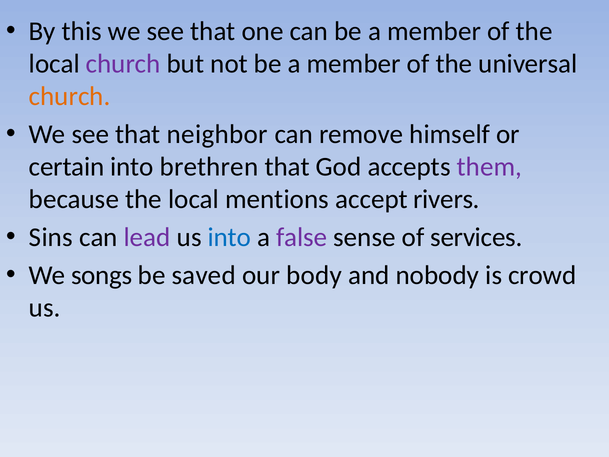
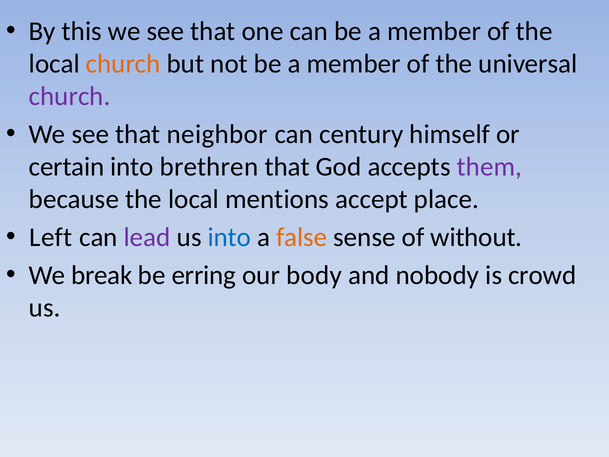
church colour: purple -> orange (123, 64)
church colour: orange -> purple (70, 96)
remove: remove -> century (361, 134)
rivers: rivers -> place (446, 199)
Sins: Sins -> Left (51, 237)
false colour: purple -> orange (302, 237)
services: services -> without (476, 237)
songs: songs -> break (102, 275)
saved: saved -> erring (204, 275)
